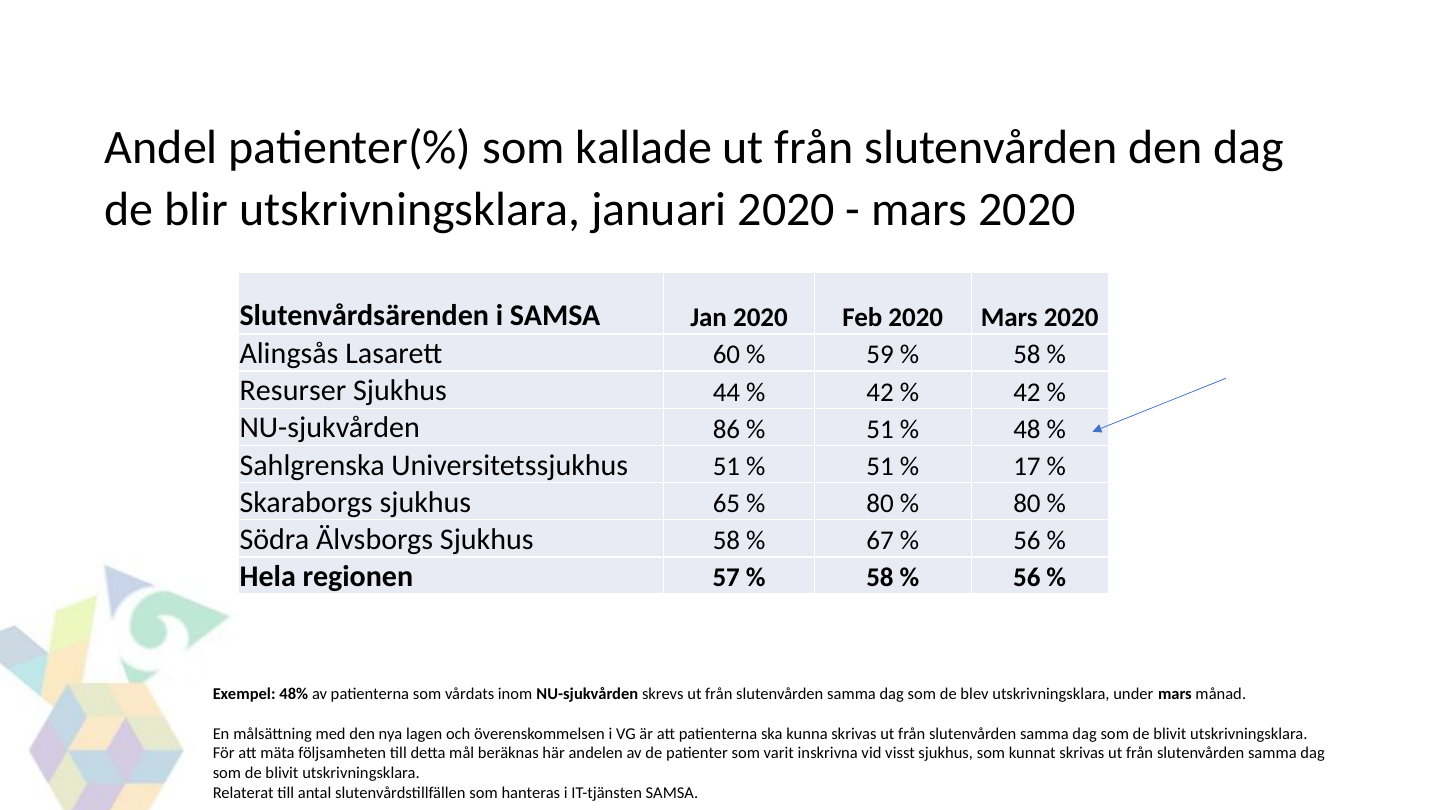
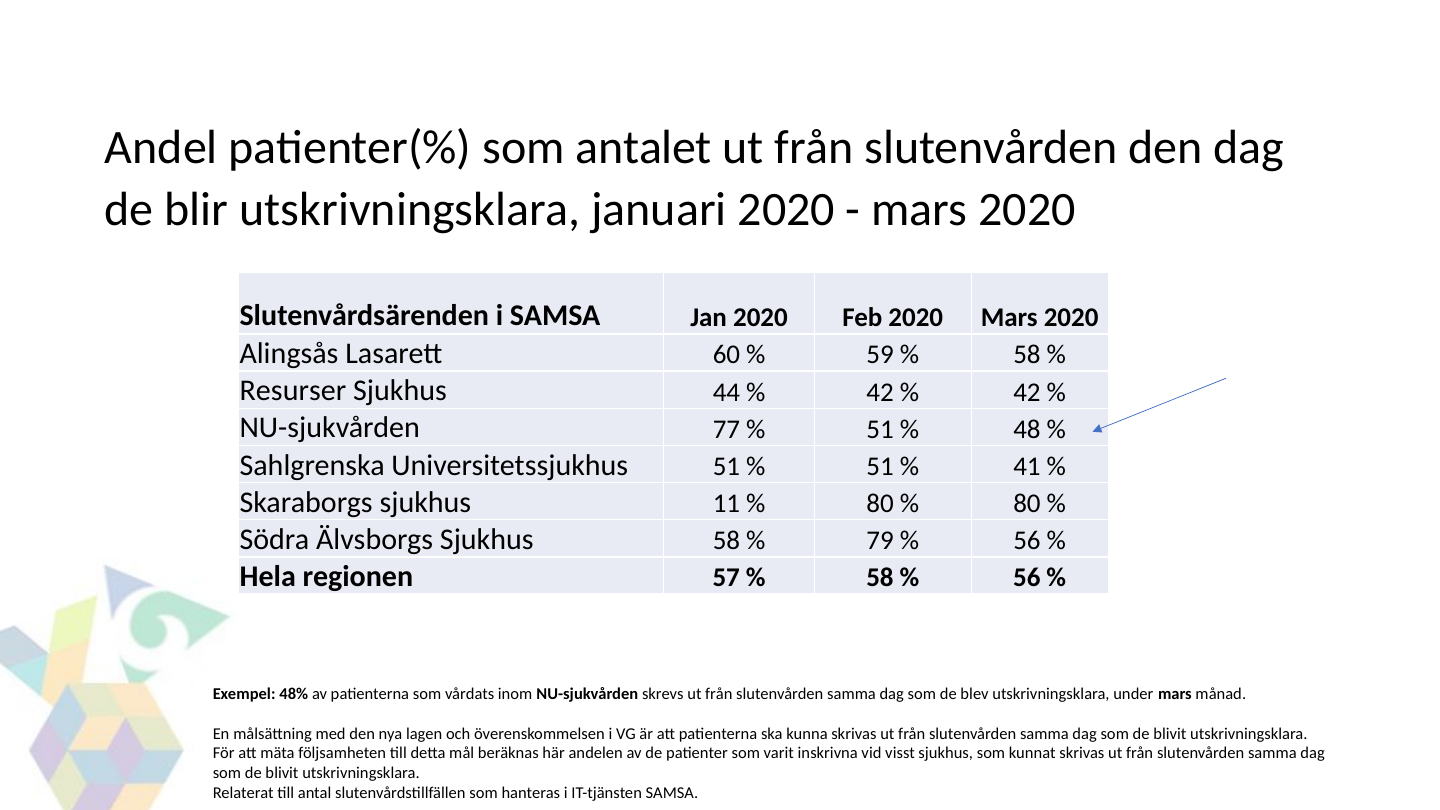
kallade: kallade -> antalet (644, 148)
86: 86 -> 77 (726, 429)
17: 17 -> 41 (1027, 466)
65: 65 -> 11 (726, 504)
67: 67 -> 79 (880, 541)
